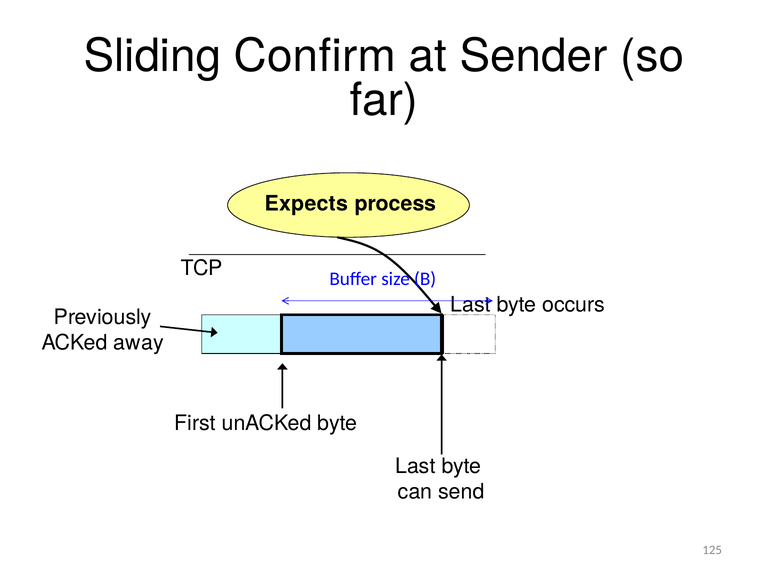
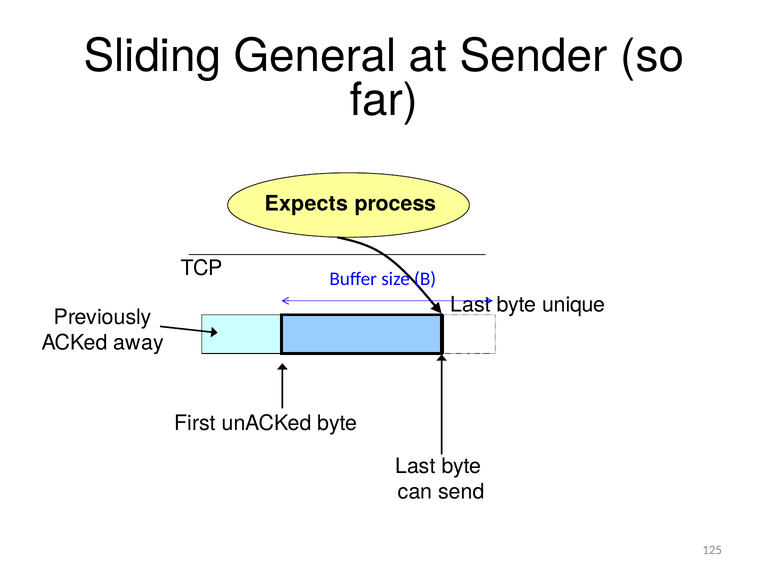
Confirm: Confirm -> General (315, 56)
occurs: occurs -> unique (574, 304)
